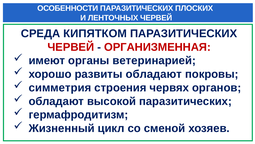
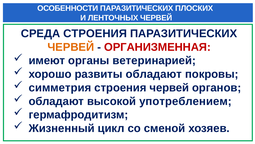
СРЕДА КИПЯТКОМ: КИПЯТКОМ -> СТРОЕНИЯ (95, 33)
ЧЕРВЕЙ colour: red -> orange (71, 47)
строения червях: червях -> червей (169, 87)
высокой паразитических: паразитических -> употреблением (185, 101)
